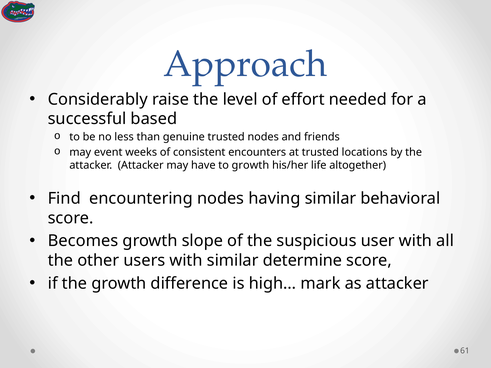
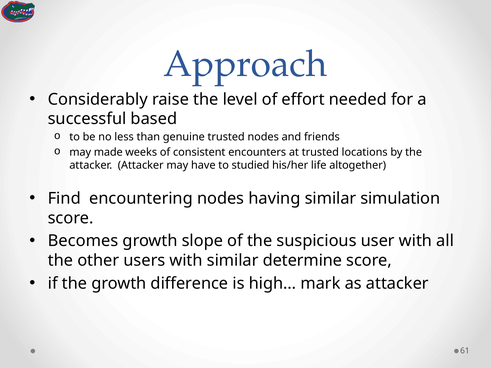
event: event -> made (108, 152)
to growth: growth -> studied (250, 165)
behavioral: behavioral -> simulation (400, 199)
